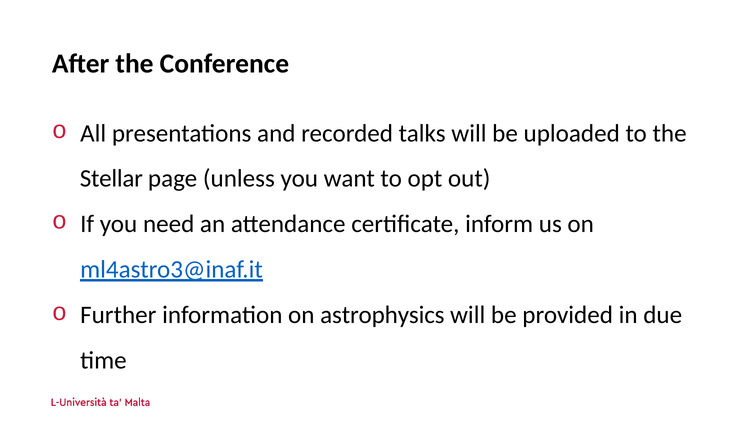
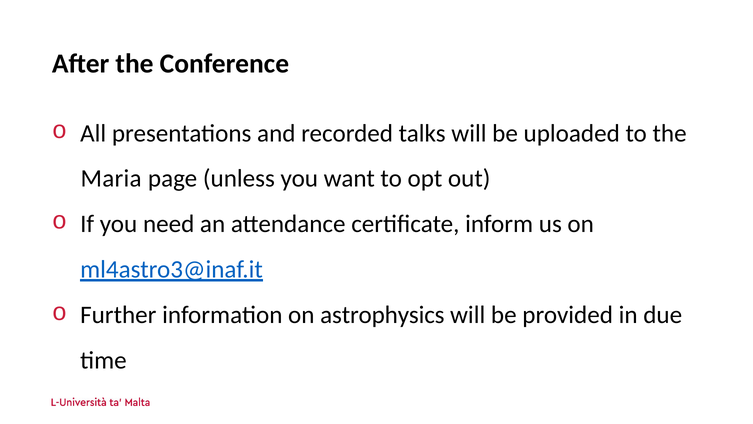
Stellar: Stellar -> Maria (111, 178)
